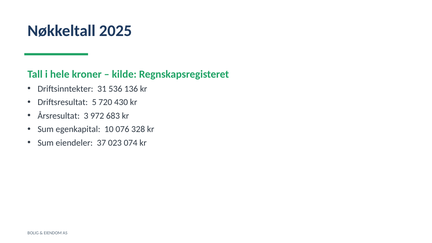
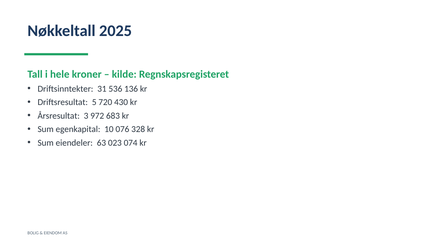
37: 37 -> 63 (101, 143)
